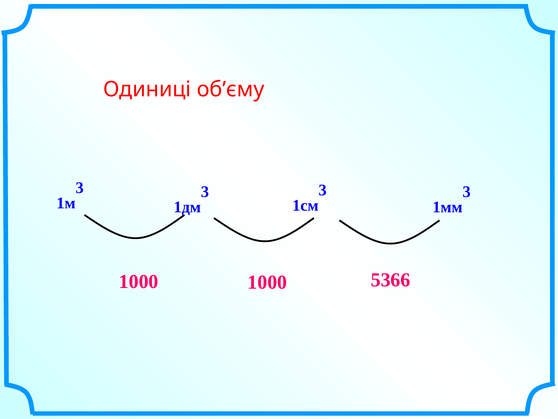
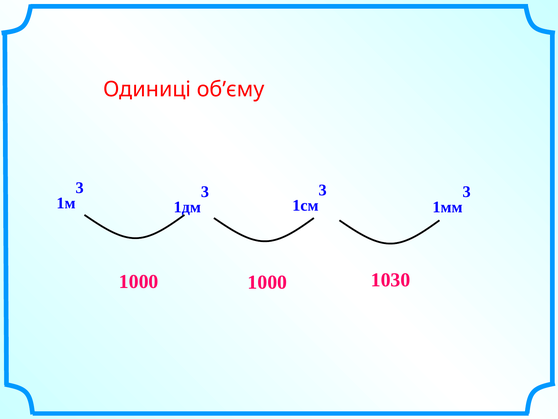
5366: 5366 -> 1030 (391, 280)
